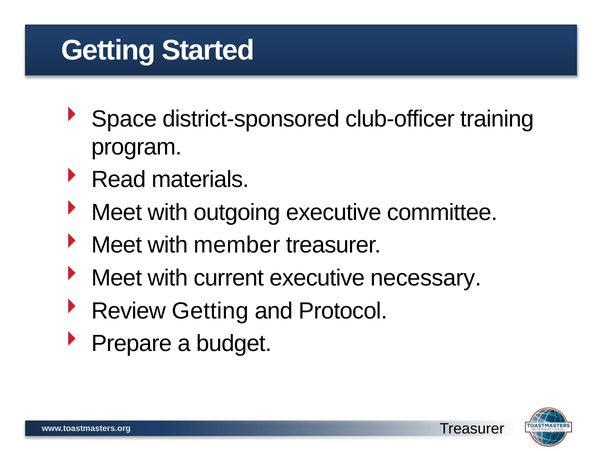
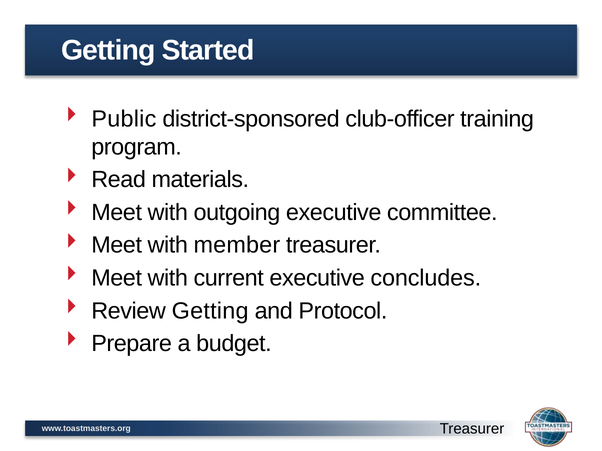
Space: Space -> Public (124, 119)
necessary: necessary -> concludes (426, 278)
